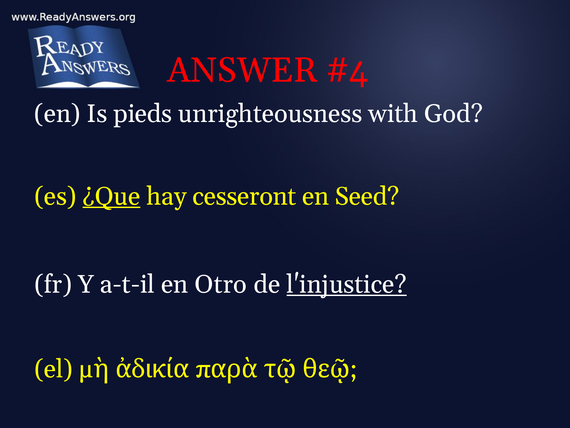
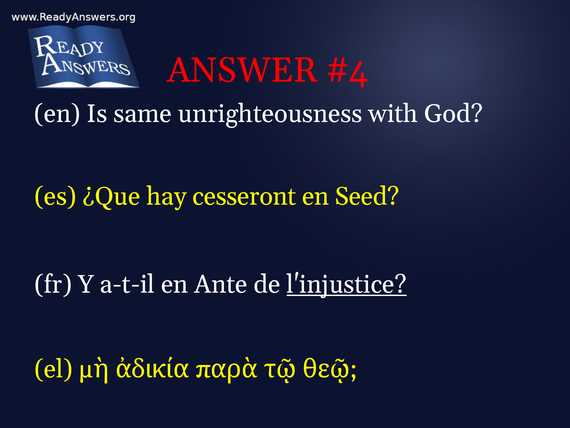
pieds: pieds -> same (143, 114)
¿Que underline: present -> none (112, 196)
Otro: Otro -> Ante (221, 284)
